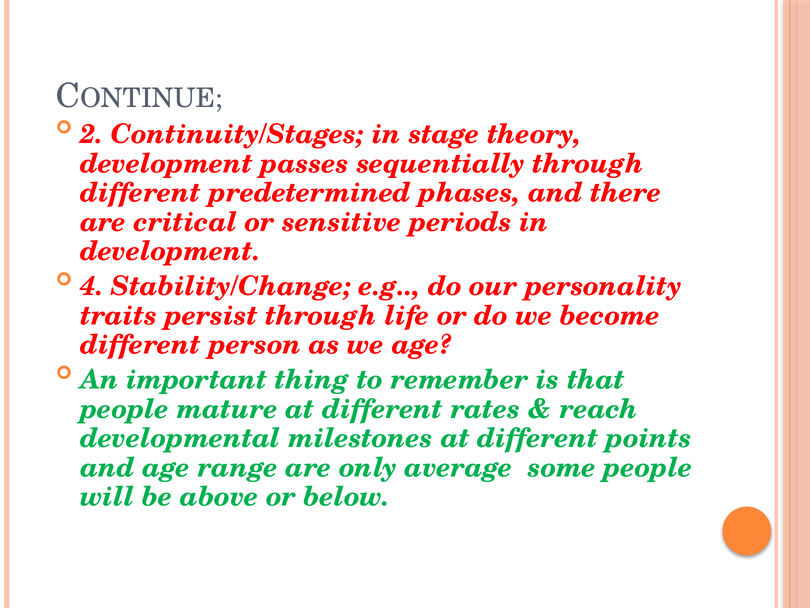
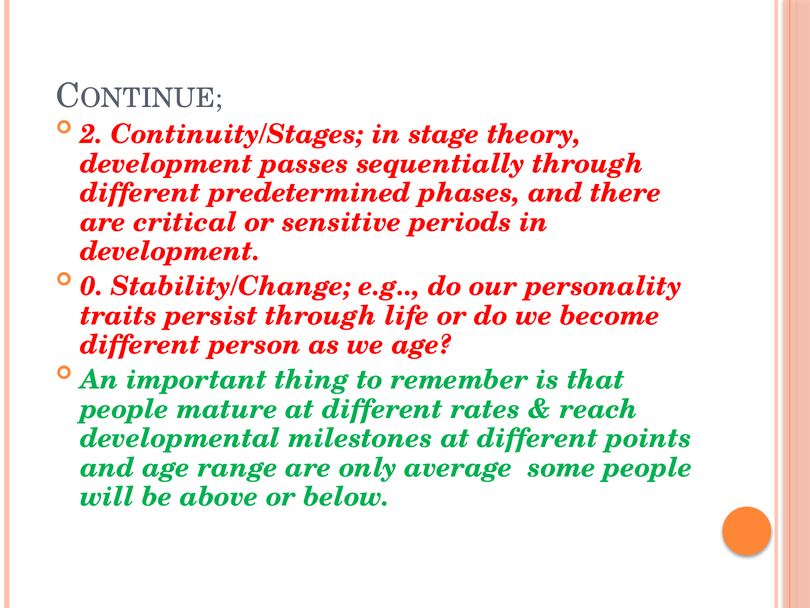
4: 4 -> 0 (92, 286)
